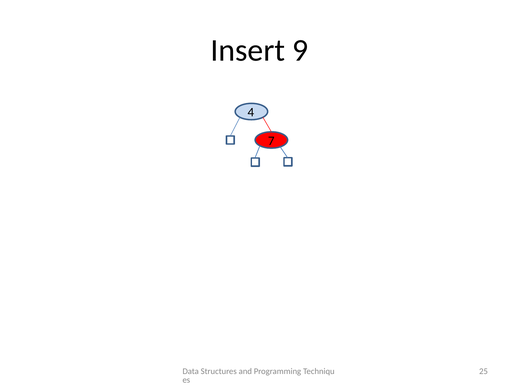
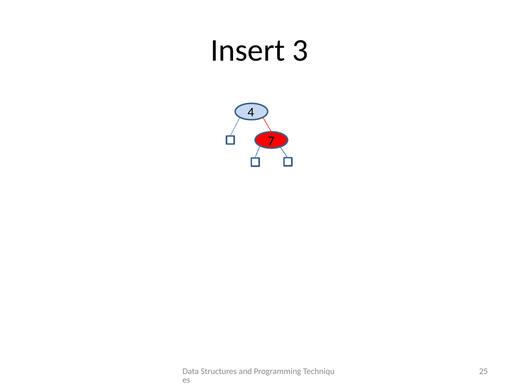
9: 9 -> 3 (300, 50)
